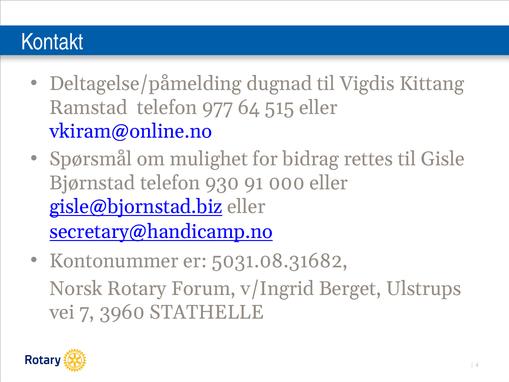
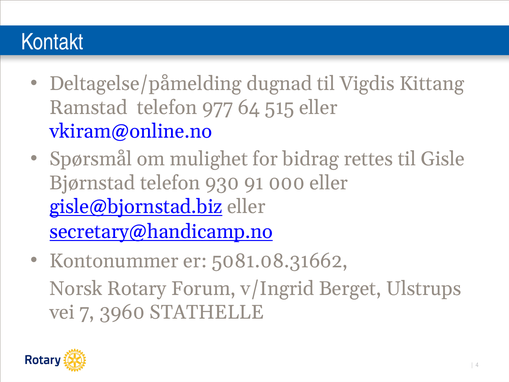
5031.08.31682: 5031.08.31682 -> 5081.08.31662 (280, 261)
